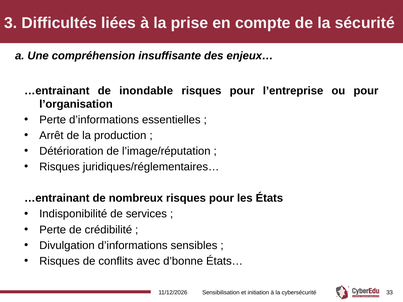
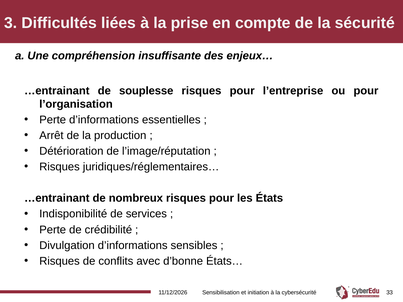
inondable: inondable -> souplesse (146, 91)
